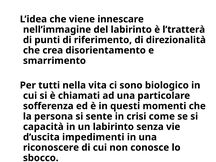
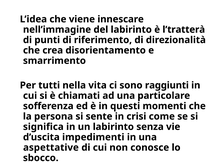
biologico: biologico -> raggiunti (167, 85)
capacità: capacità -> significa (43, 127)
riconoscere: riconoscere -> aspettative (51, 148)
